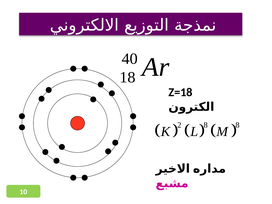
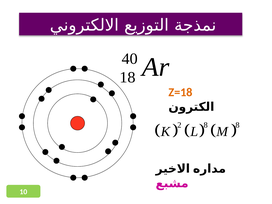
Z=18 colour: black -> orange (180, 92)
